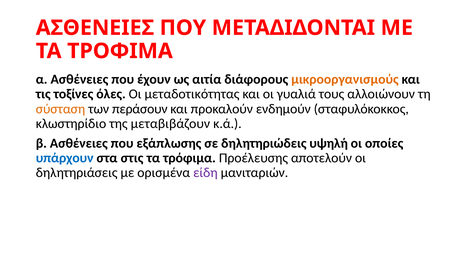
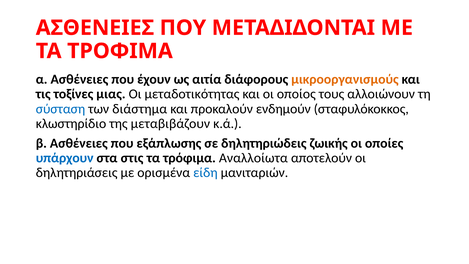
όλες: όλες -> μιας (111, 94)
γυαλιά: γυαλιά -> οποίος (296, 94)
σύσταση colour: orange -> blue (61, 109)
περάσουν: περάσουν -> διάστημα (140, 109)
υψηλή: υψηλή -> ζωικής (329, 143)
Προέλευσης: Προέλευσης -> Αναλλοίωτα (253, 158)
είδη colour: purple -> blue (205, 173)
